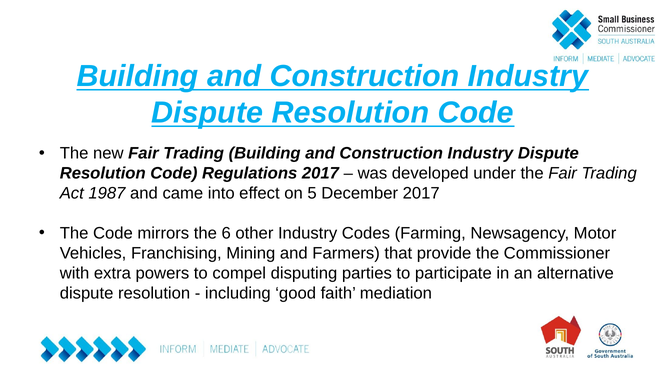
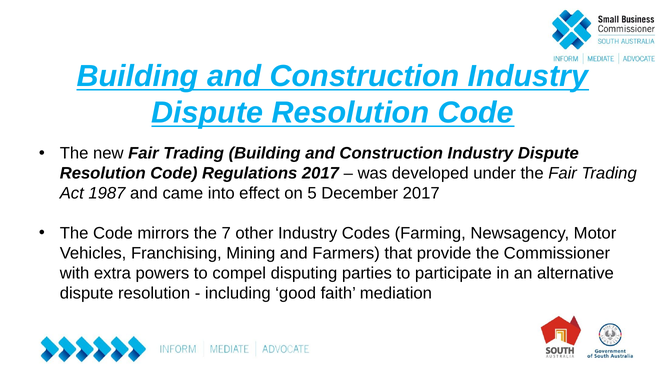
6: 6 -> 7 (226, 234)
